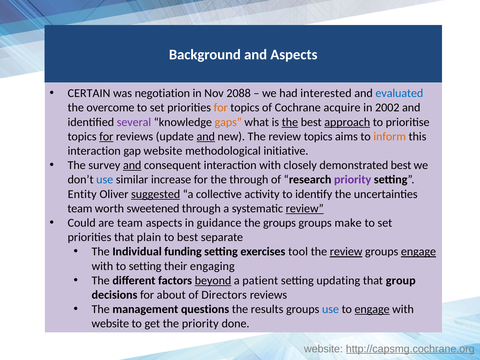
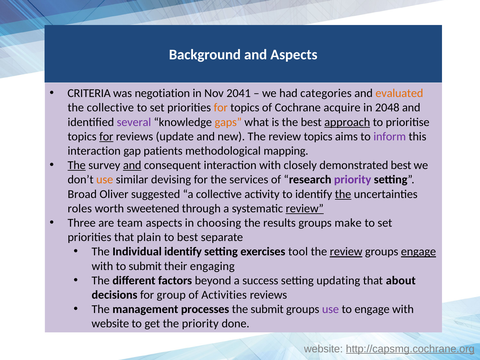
CERTAIN: CERTAIN -> CRITERIA (89, 93)
2088: 2088 -> 2041 (239, 93)
interested: interested -> categories (326, 93)
evaluated colour: blue -> orange (399, 93)
the overcome: overcome -> collective (110, 108)
2002: 2002 -> 2048 (387, 108)
the underline: present -> none (290, 122)
and underline: present -> none (206, 136)
inform colour: orange -> purple (390, 136)
gap website: website -> patients (163, 151)
initiative: initiative -> mapping (286, 151)
The underline: none -> present (77, 165)
use colour: blue -> orange (105, 180)
increase: increase -> devising (171, 180)
the through: through -> services (249, 180)
Entity: Entity -> Broad (82, 194)
suggested underline: present -> none (156, 194)
the underline: none -> present (343, 194)
team: team -> roles (80, 208)
Could: Could -> Three (82, 223)
guidance: guidance -> choosing (219, 223)
the groups: groups -> results (279, 223)
Individual funding: funding -> identify (183, 252)
to setting: setting -> submit (145, 266)
beyond underline: present -> none (213, 280)
patient: patient -> success (260, 280)
group: group -> about (401, 280)
about: about -> group (171, 295)
Directors: Directors -> Activities (224, 295)
questions: questions -> processes (205, 309)
the results: results -> submit (267, 309)
use colour: blue -> purple (330, 309)
engage underline: present -> none (372, 309)
